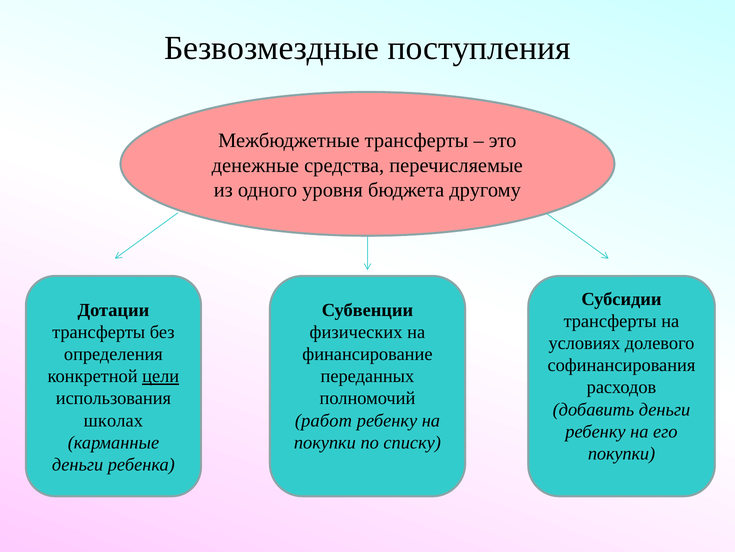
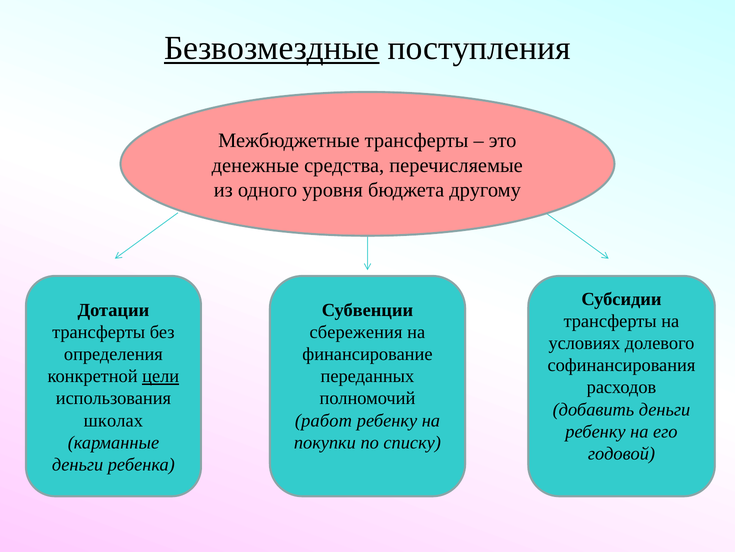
Безвозмездные underline: none -> present (272, 48)
физических: физических -> сбережения (356, 332)
покупки: покупки -> годовой (621, 453)
